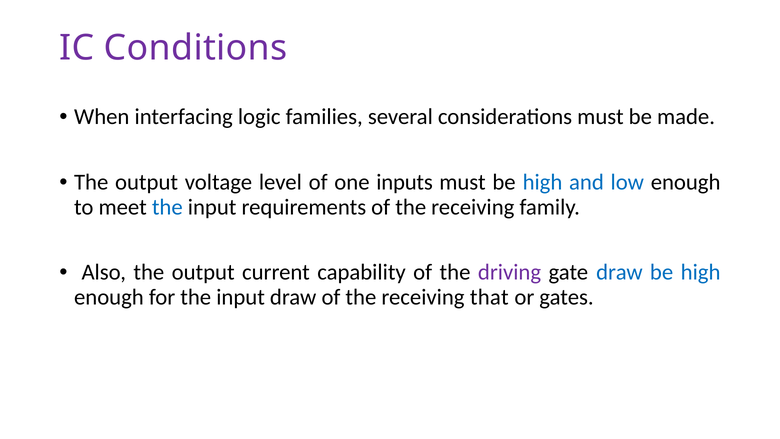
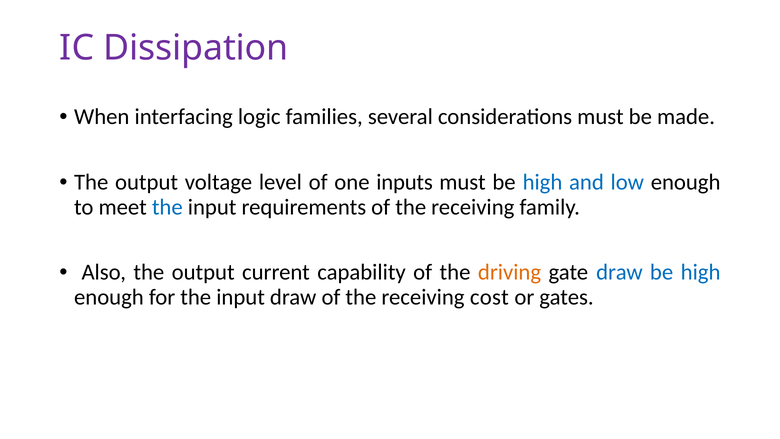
Conditions: Conditions -> Dissipation (196, 48)
driving colour: purple -> orange (510, 272)
that: that -> cost (489, 297)
